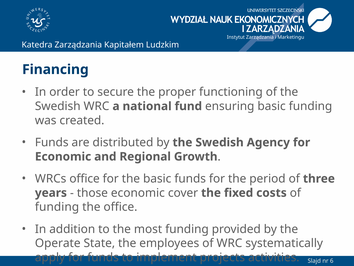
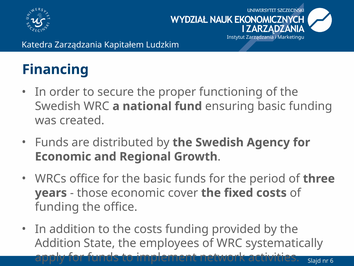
the most: most -> costs (148, 229)
Operate: Operate -> Addition (58, 243)
projects: projects -> network (222, 257)
